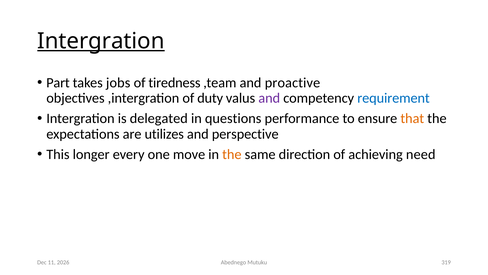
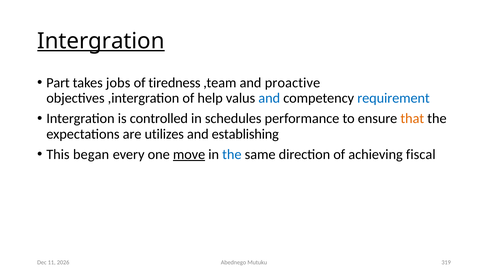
duty: duty -> help (210, 98)
and colour: purple -> blue (269, 98)
delegated: delegated -> controlled (159, 118)
questions: questions -> schedules (233, 118)
perspective: perspective -> establishing (245, 134)
longer: longer -> began (91, 154)
move underline: none -> present (189, 154)
the colour: orange -> blue (232, 154)
need: need -> fiscal (421, 154)
